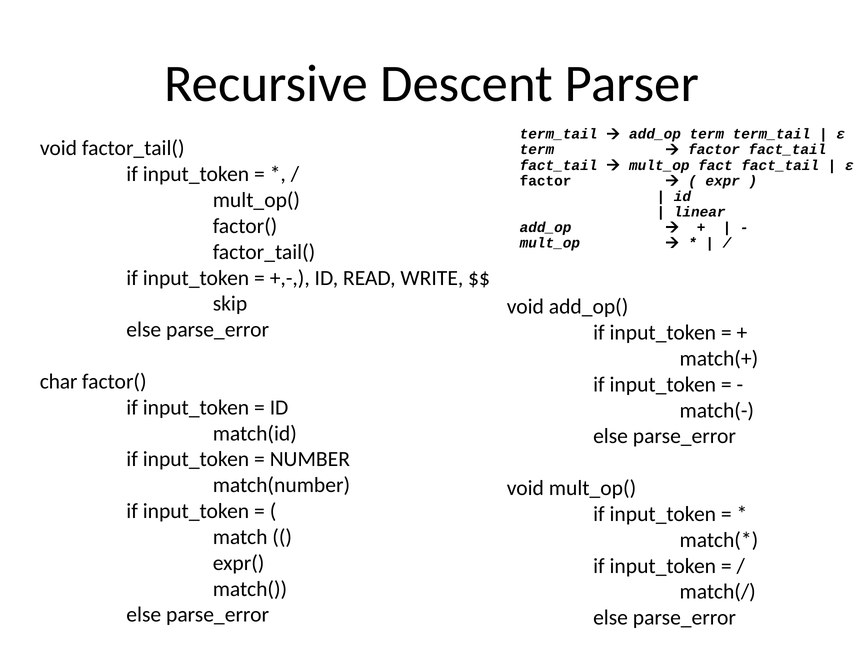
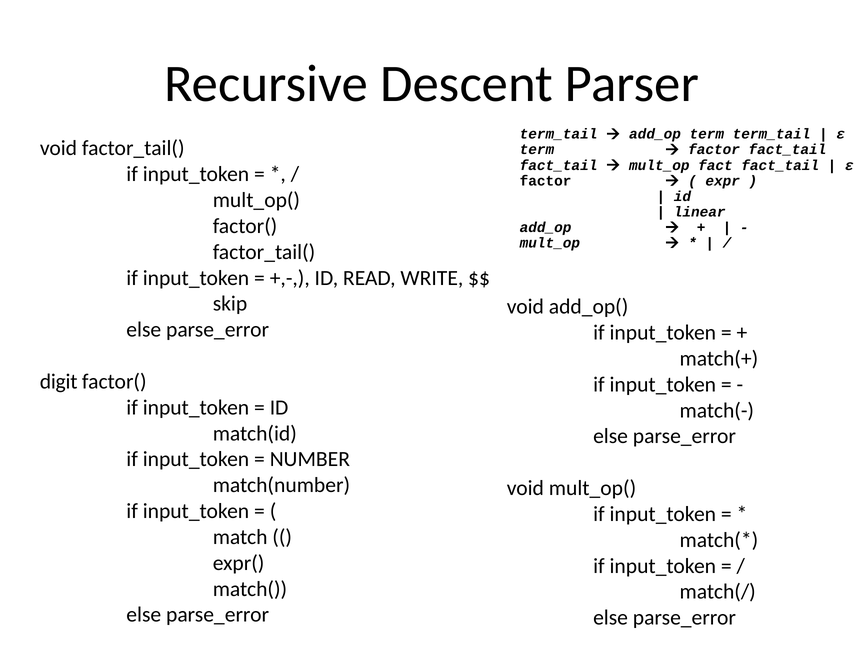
char: char -> digit (59, 382)
